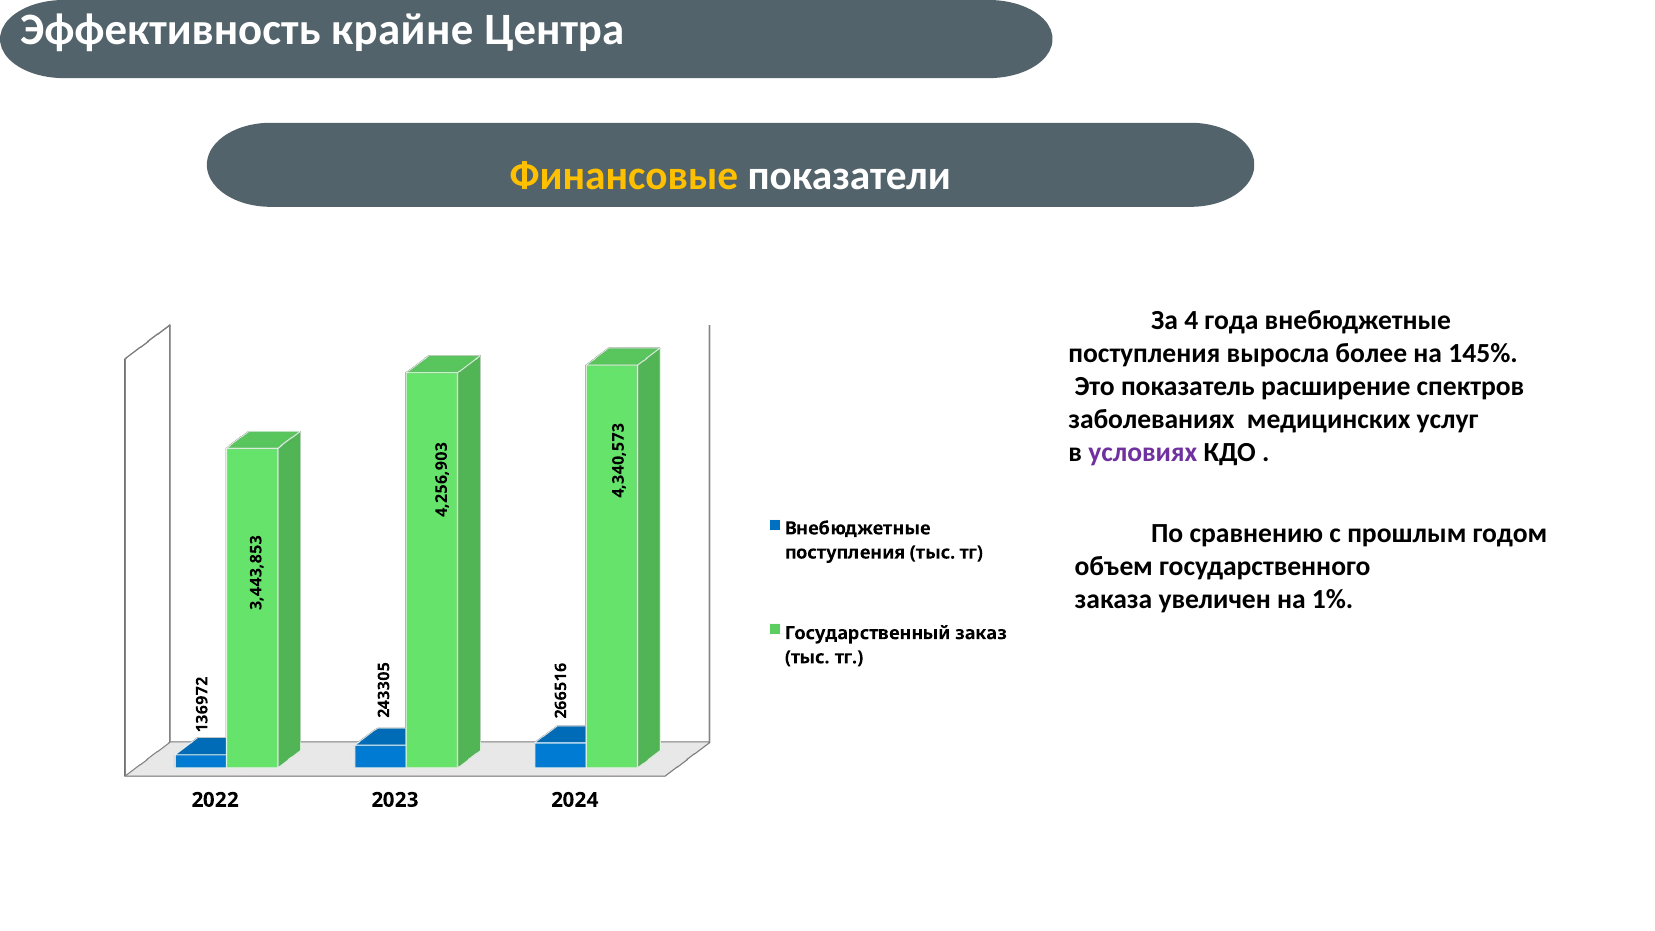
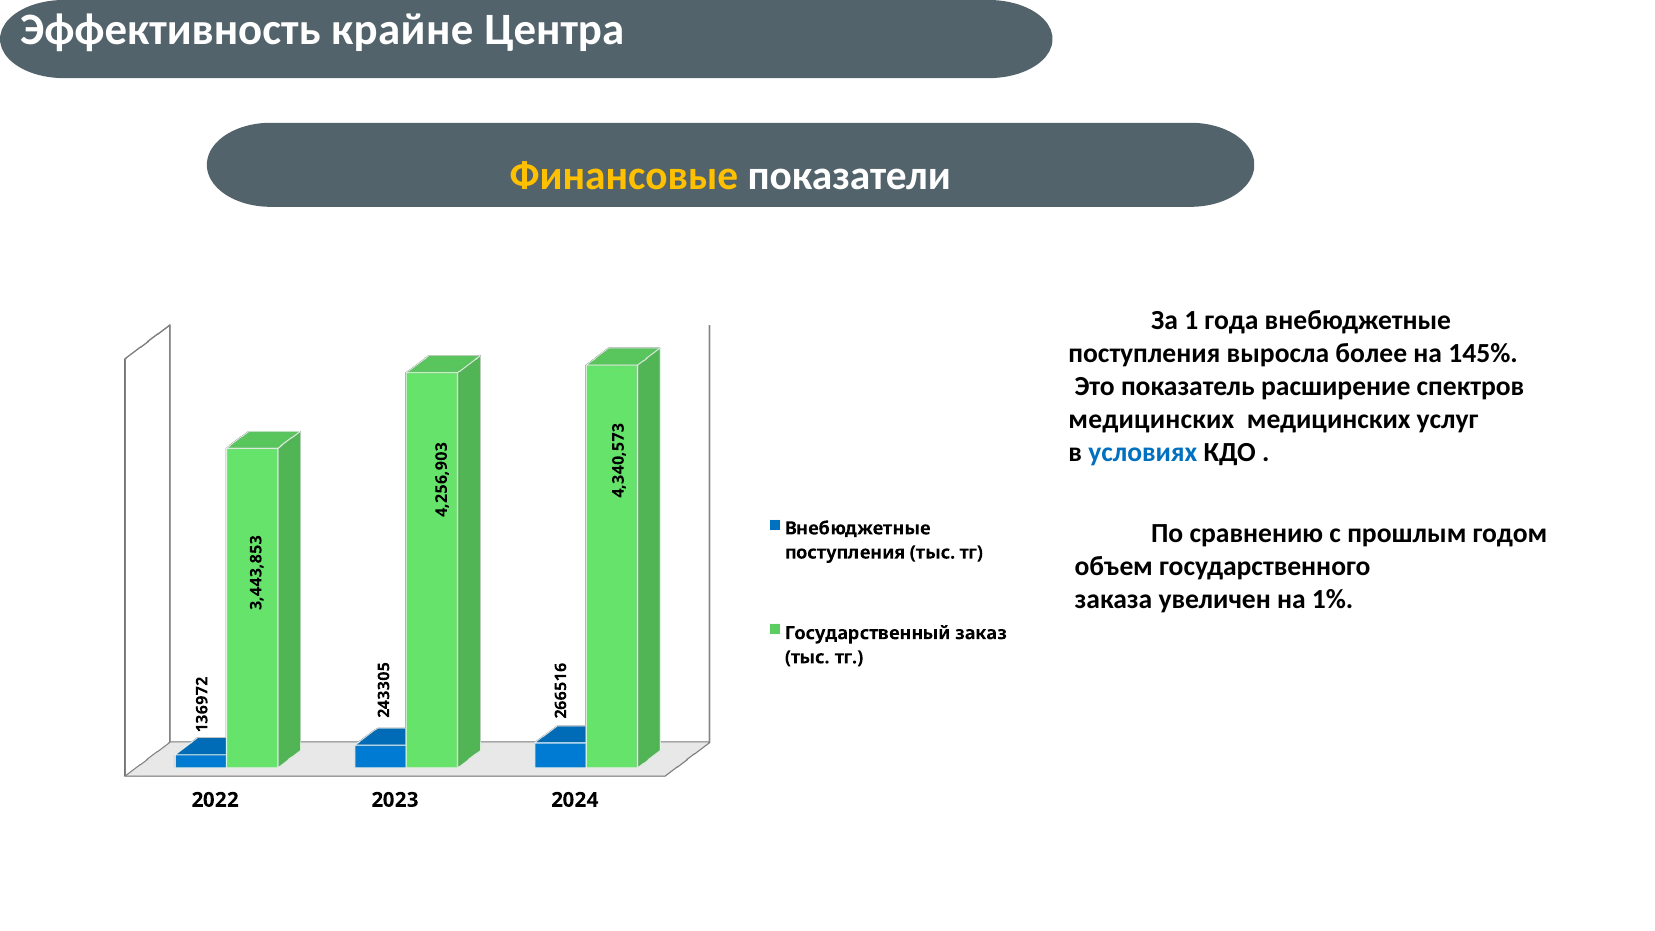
За 4: 4 -> 1 (1191, 320)
заболеваниях: заболеваниях -> медицинских (1151, 419)
условиях colour: purple -> blue (1143, 452)
